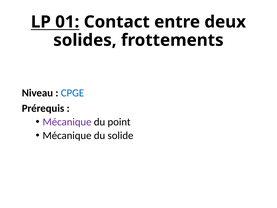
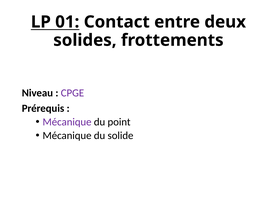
CPGE colour: blue -> purple (72, 93)
